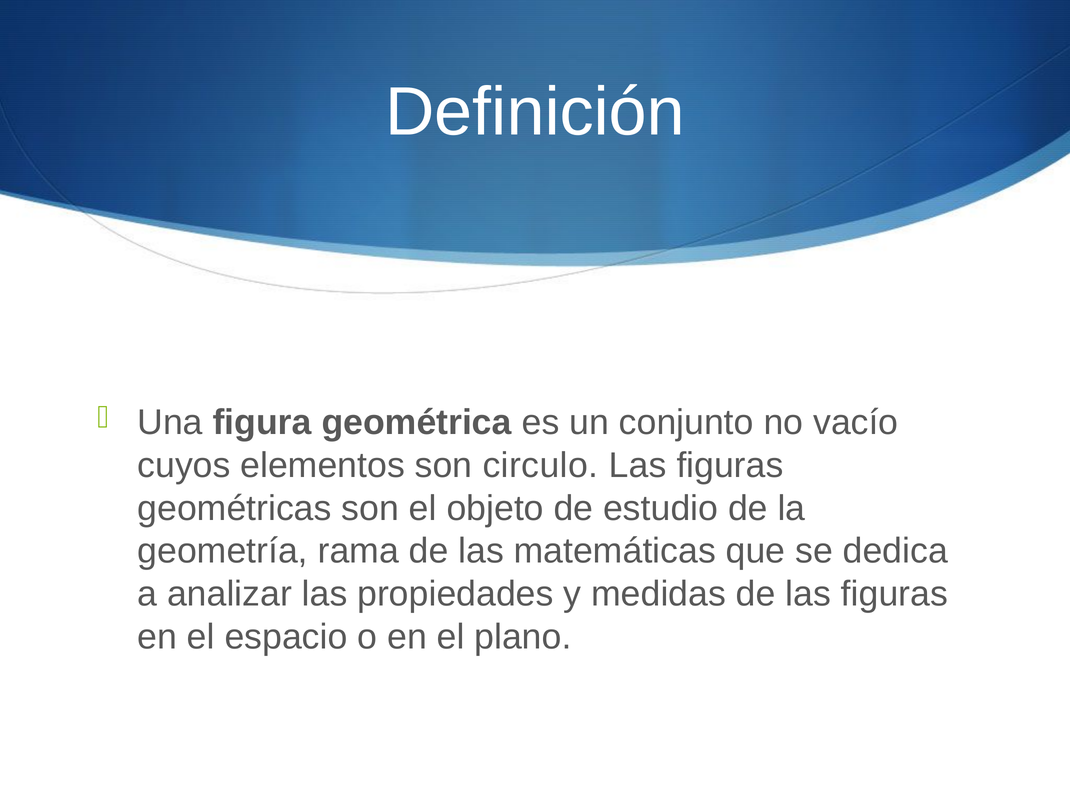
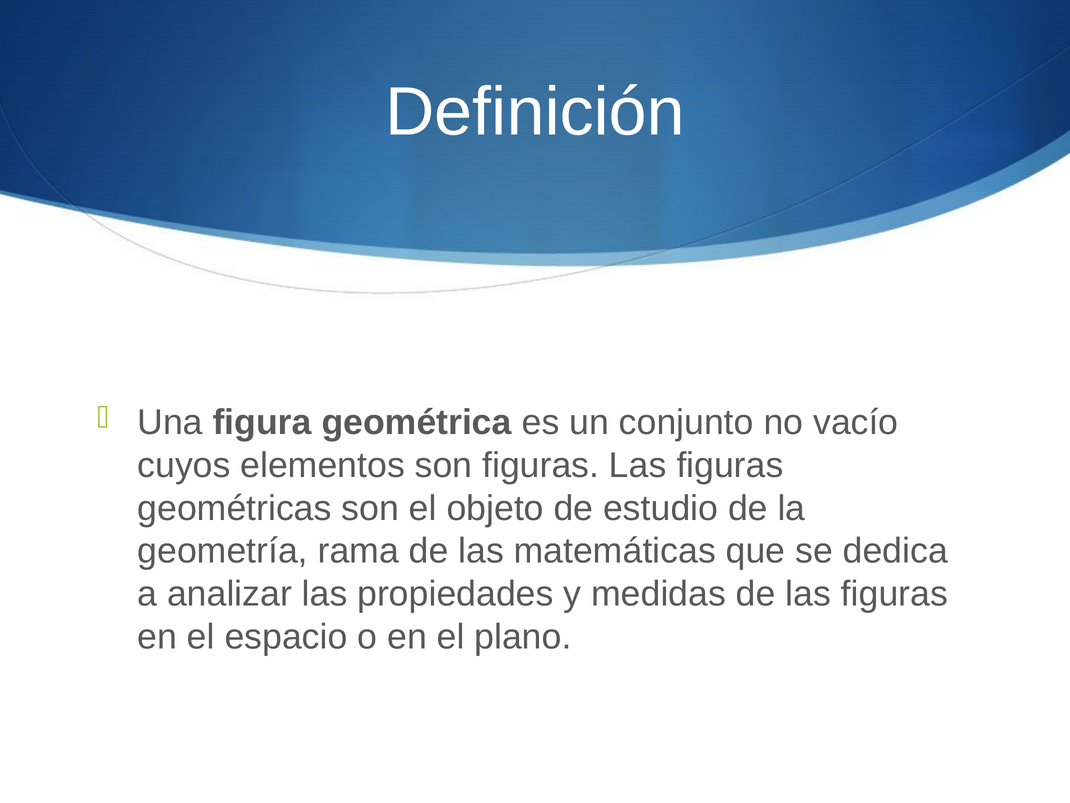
son circulo: circulo -> figuras (541, 465)
